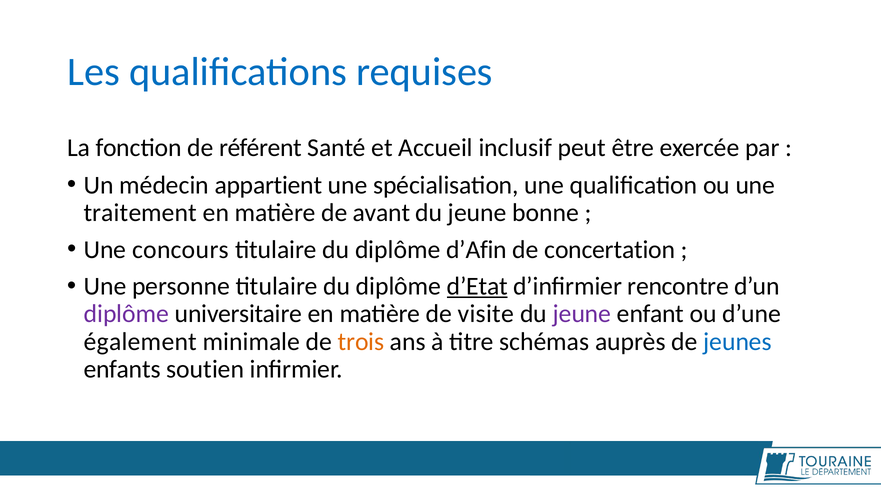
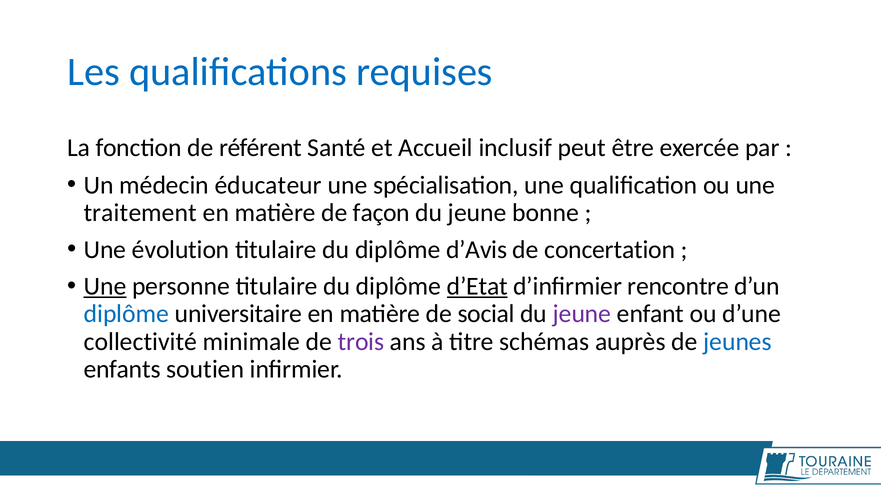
appartient: appartient -> éducateur (268, 185)
avant: avant -> façon (381, 213)
concours: concours -> évolution (181, 249)
d’Afin: d’Afin -> d’Avis (477, 249)
Une underline: none -> present (105, 286)
diplôme colour: purple -> blue (126, 314)
visite: visite -> social (486, 314)
également: également -> collectivité (140, 341)
trois colour: orange -> purple (361, 341)
